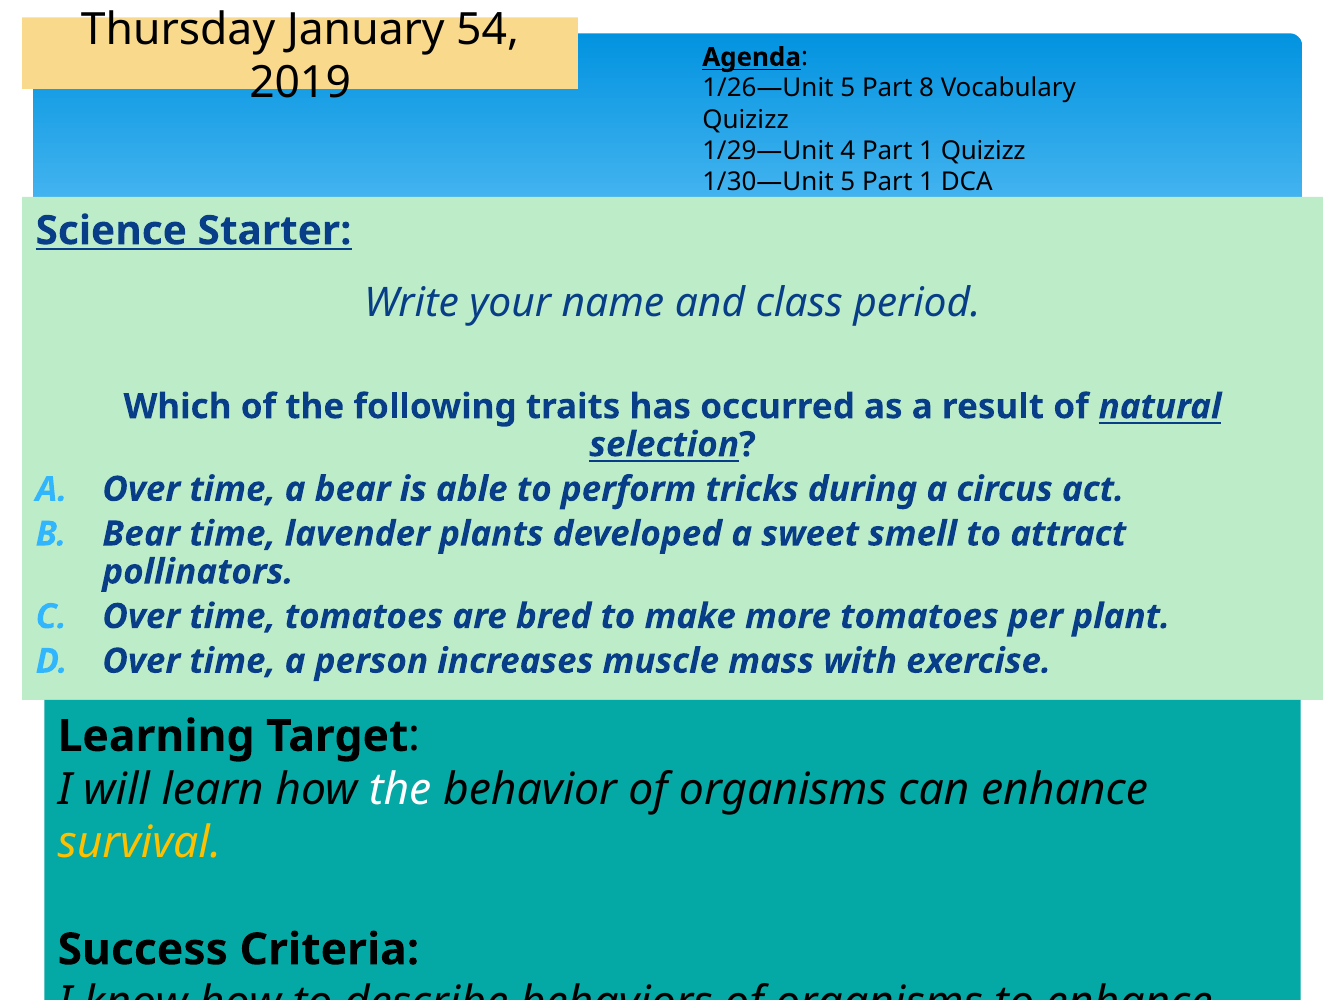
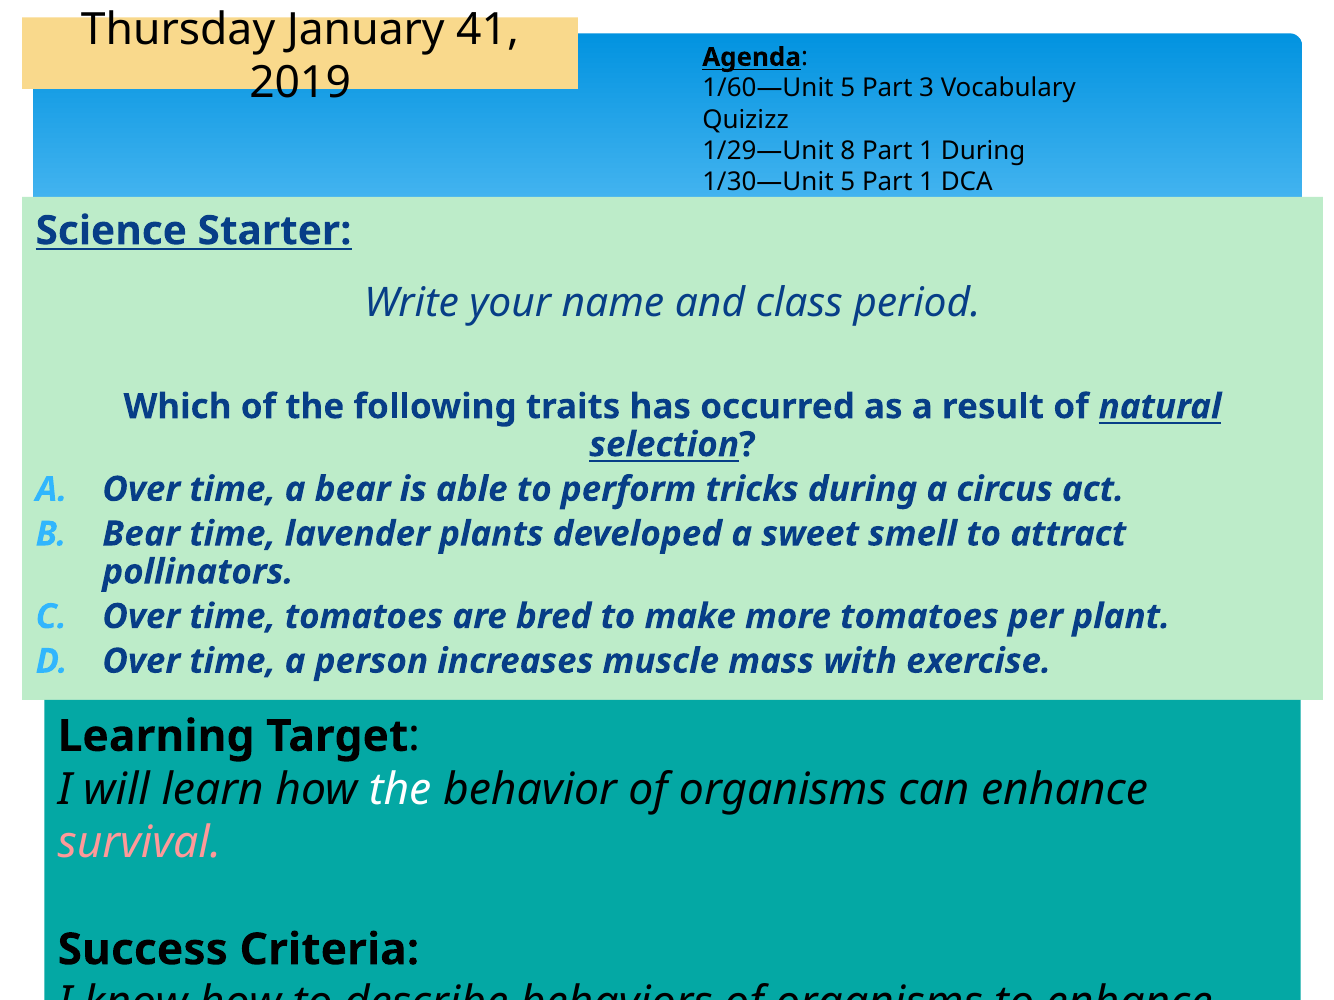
54: 54 -> 41 (488, 30)
1/26—Unit: 1/26—Unit -> 1/60—Unit (768, 88)
8: 8 -> 3 (927, 88)
4: 4 -> 8 (848, 151)
1 Quizizz: Quizizz -> During (983, 151)
survival colour: yellow -> pink (139, 843)
